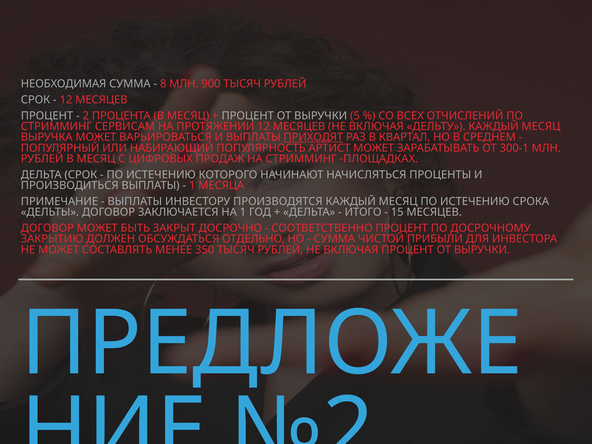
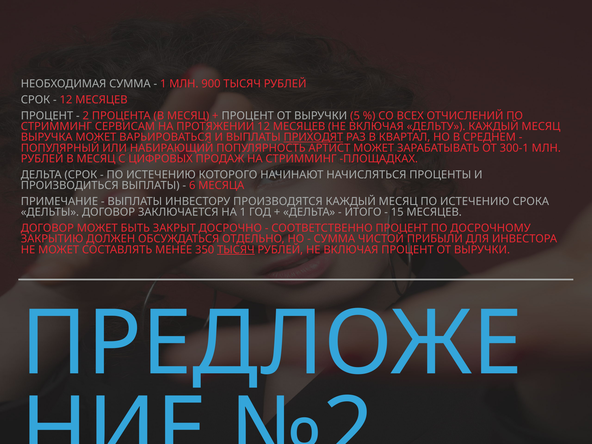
8: 8 -> 1 (163, 84)
1: 1 -> 6 (192, 186)
ТЫСЯЧ underline: none -> present (236, 250)
